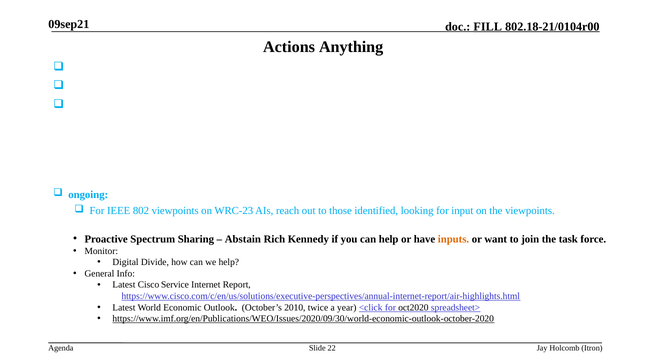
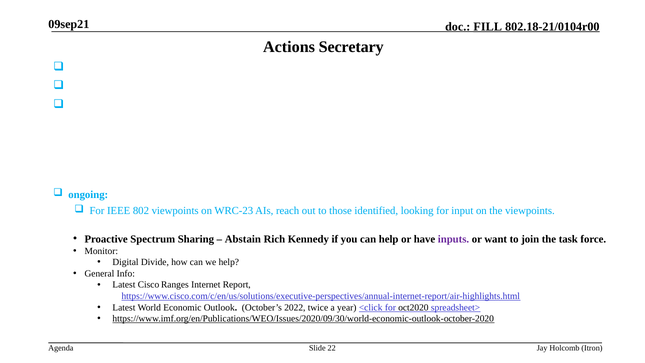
Anything: Anything -> Secretary (351, 47)
inputs colour: orange -> purple (453, 239)
Service: Service -> Ranges (175, 285)
2010: 2010 -> 2022 (295, 307)
